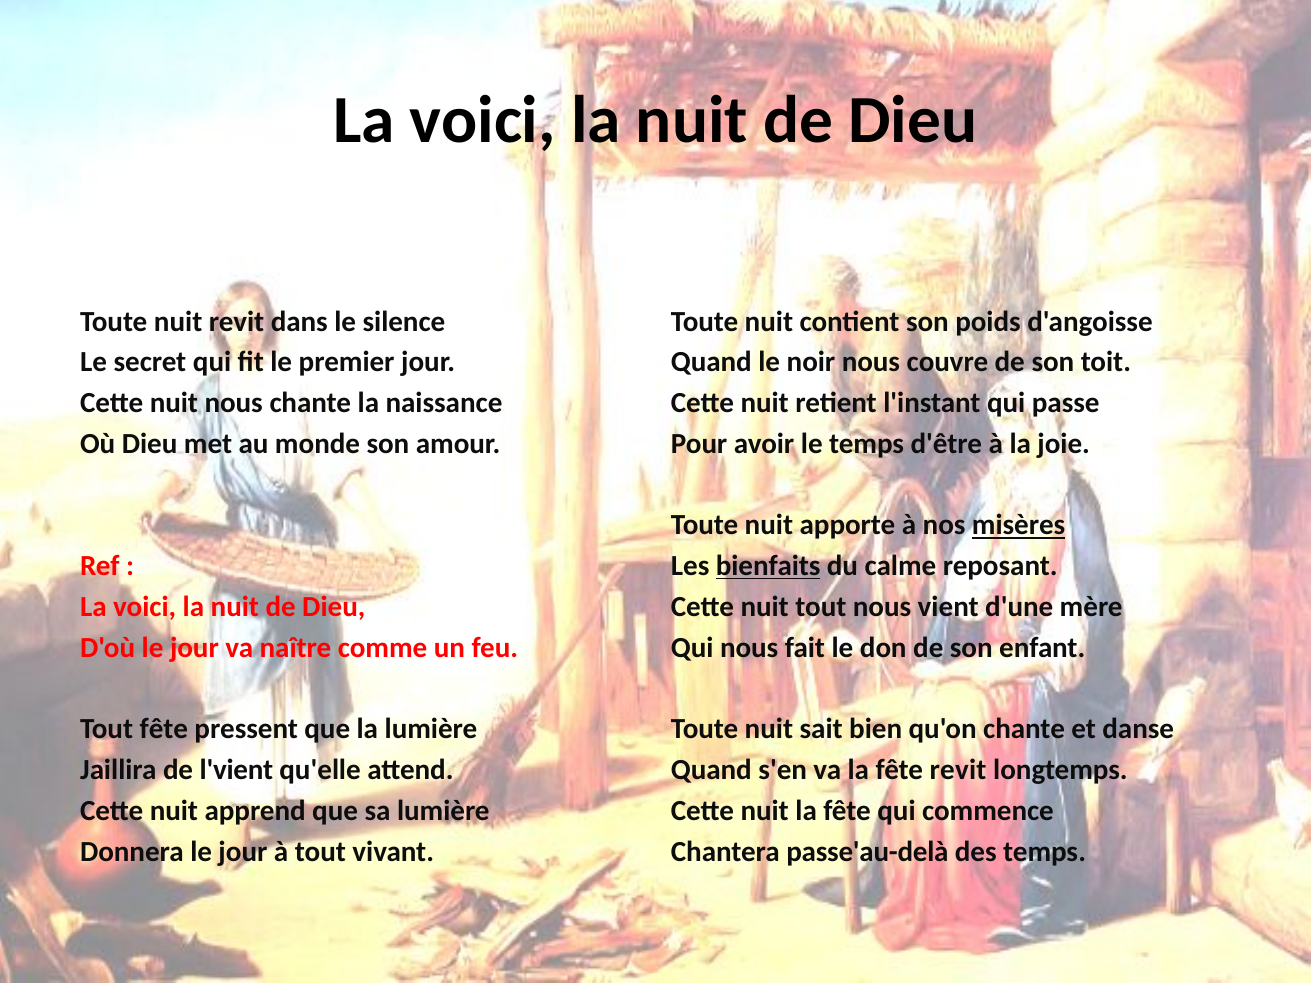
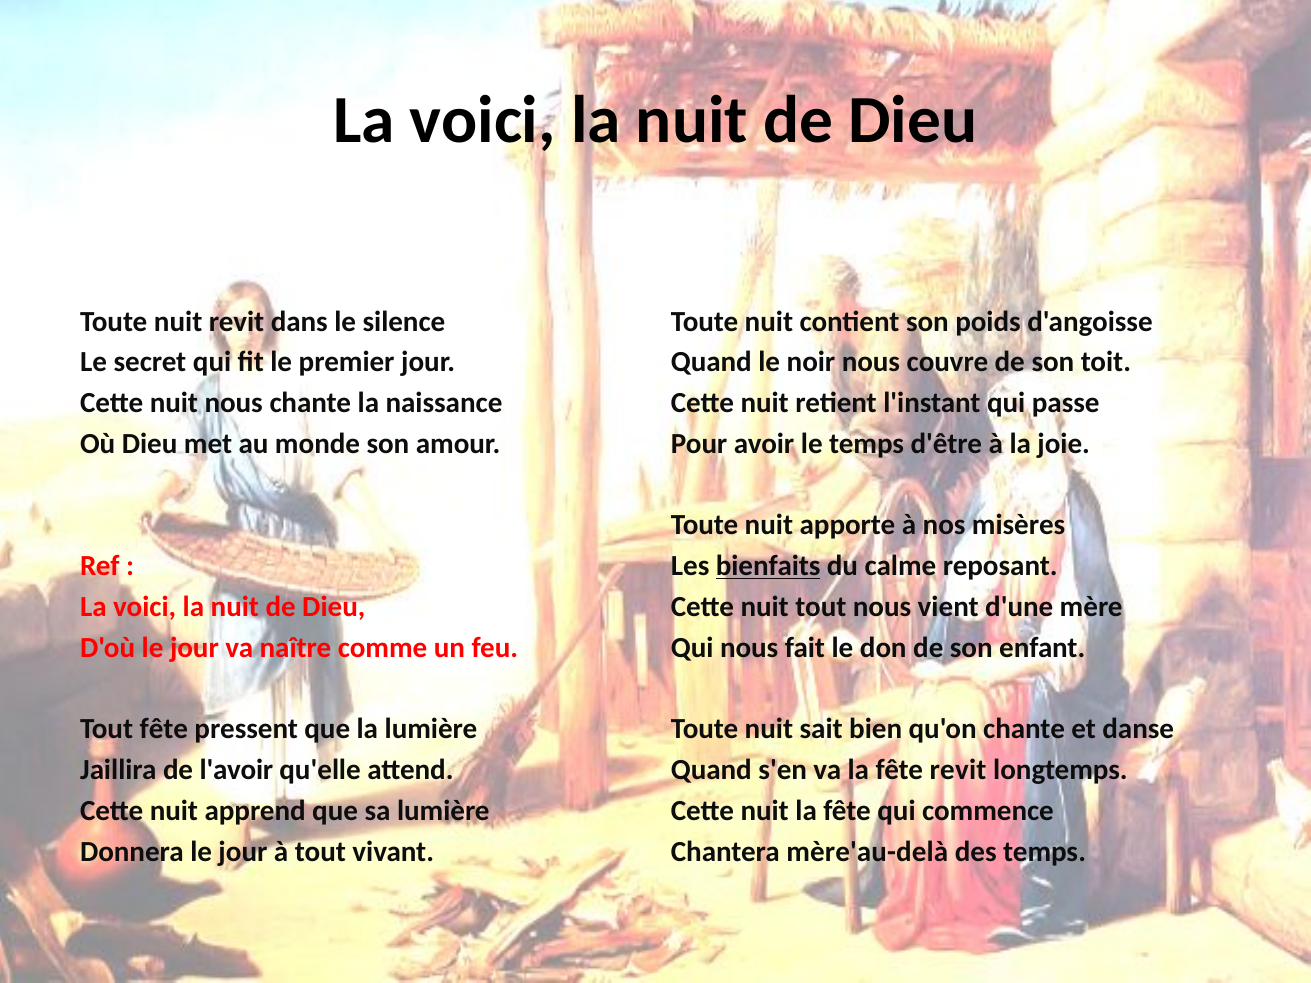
misères underline: present -> none (1019, 525)
l'vient: l'vient -> l'avoir (236, 770)
passe'au-delà: passe'au-delà -> mère'au-delà (867, 852)
